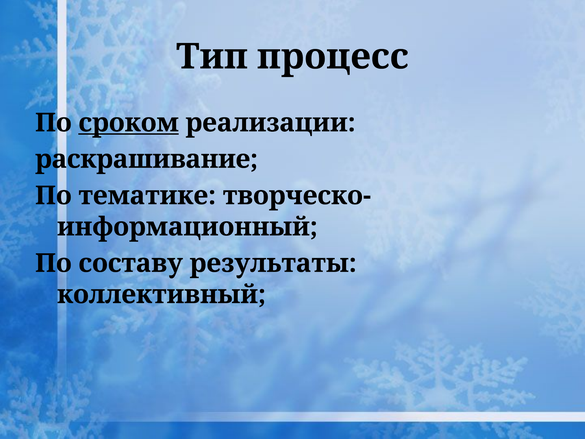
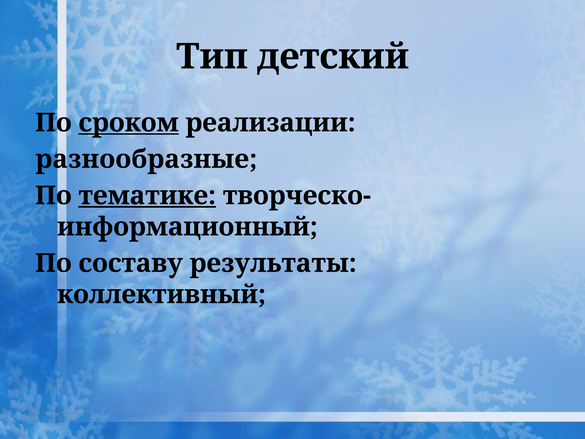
процесс: процесс -> детский (333, 57)
раскрашивание: раскрашивание -> разнообразные (146, 159)
тематике underline: none -> present (147, 196)
